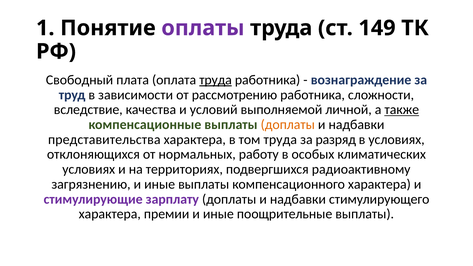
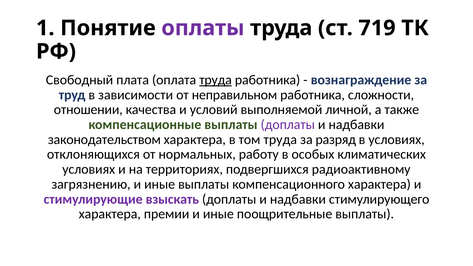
149: 149 -> 719 (377, 28)
рассмотрению: рассмотрению -> неправильном (234, 95)
вследствие: вследствие -> отношении (88, 110)
также underline: present -> none (402, 110)
доплаты colour: orange -> purple (288, 125)
представительства: представительства -> законодательством (104, 140)
зарплату: зарплату -> взыскать (172, 199)
